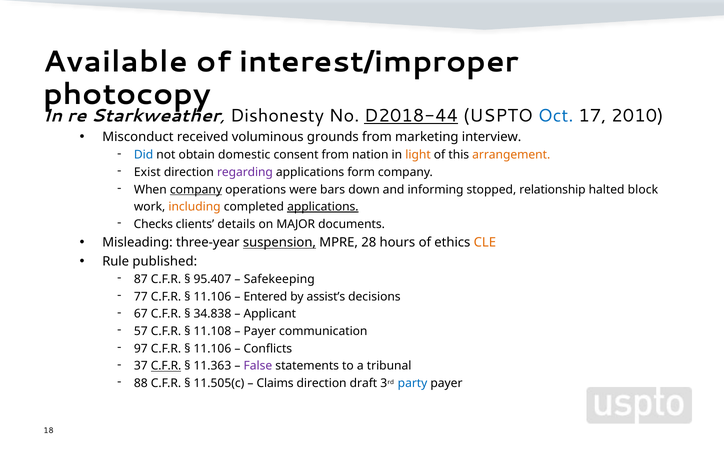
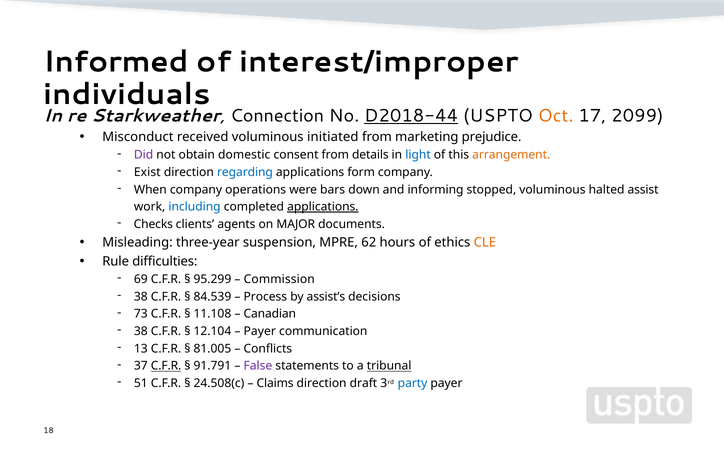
Available: Available -> Informed (116, 62)
photocopy: photocopy -> individuals (127, 95)
Dishonesty: Dishonesty -> Connection (277, 116)
Oct colour: blue -> orange (556, 116)
2010: 2010 -> 2099 (637, 116)
grounds: grounds -> initiated (333, 137)
interview: interview -> prejudice (492, 137)
Did colour: blue -> purple (144, 155)
nation: nation -> details (370, 155)
light colour: orange -> blue (418, 155)
regarding colour: purple -> blue (245, 172)
company underline: present -> none (196, 190)
stopped relationship: relationship -> voluminous (552, 190)
block: block -> assist (643, 190)
including colour: orange -> blue (195, 207)
details: details -> agents (236, 225)
suspension underline: present -> none (279, 243)
28: 28 -> 62 (369, 243)
published: published -> difficulties (165, 262)
87: 87 -> 69 (141, 280)
95.407: 95.407 -> 95.299 (212, 280)
Safekeeping: Safekeeping -> Commission (279, 280)
77: 77 -> 38 (141, 297)
11.106: 11.106 -> 84.539 (212, 297)
Entered: Entered -> Process (265, 297)
67: 67 -> 73 (141, 314)
34.838: 34.838 -> 11.108 (212, 314)
Applicant: Applicant -> Canadian (270, 314)
57: 57 -> 38 (141, 332)
11.108: 11.108 -> 12.104 (212, 332)
97: 97 -> 13 (141, 349)
11.106: 11.106 -> 81.005 (212, 349)
11.363: 11.363 -> 91.791 (212, 366)
tribunal underline: none -> present (389, 366)
88: 88 -> 51 (141, 384)
11.505(c: 11.505(c -> 24.508(c (219, 384)
